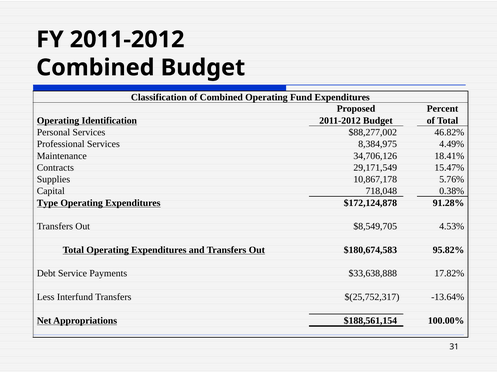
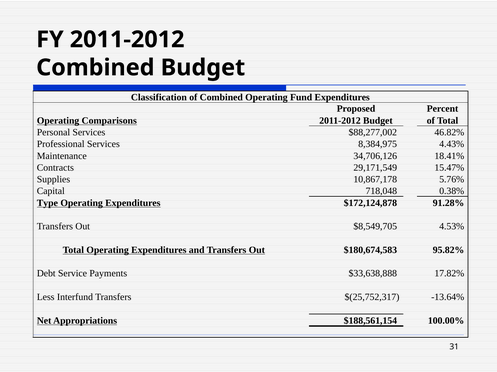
Identification: Identification -> Comparisons (109, 121)
4.49%: 4.49% -> 4.43% (452, 144)
